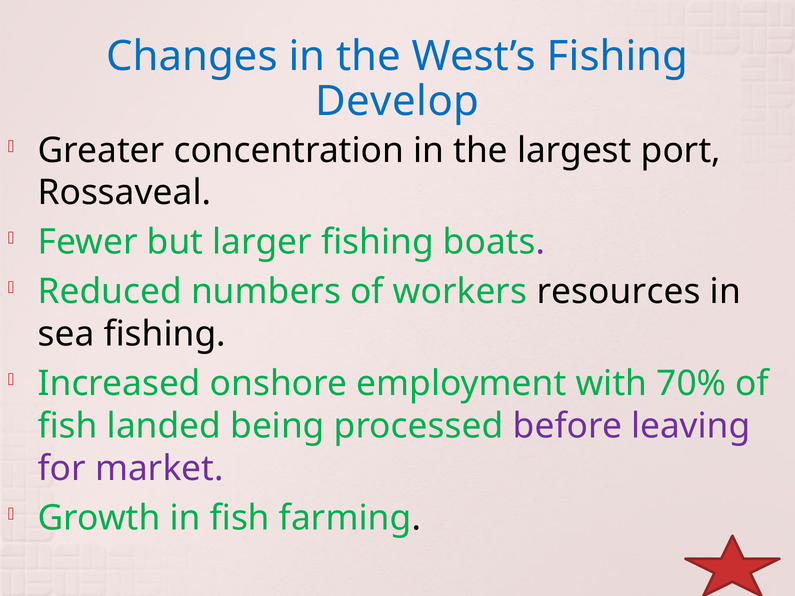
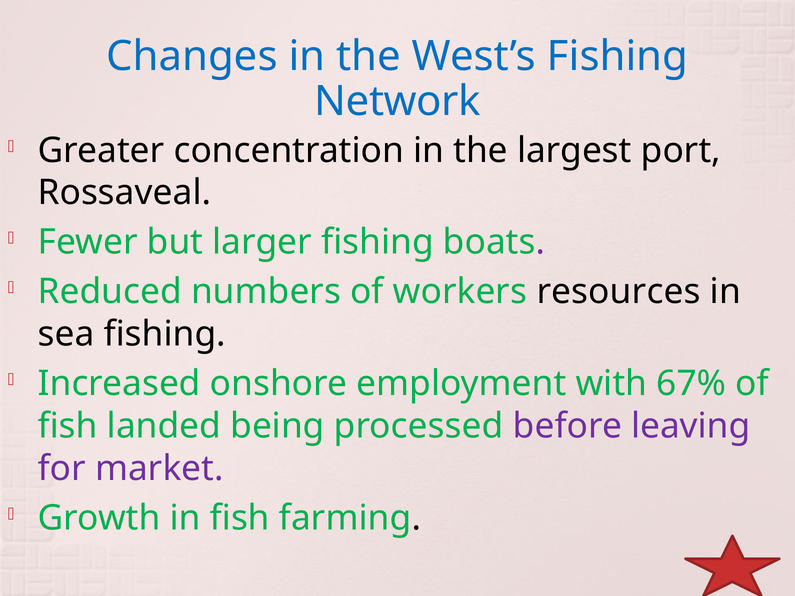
Develop: Develop -> Network (398, 102)
70%: 70% -> 67% (691, 384)
